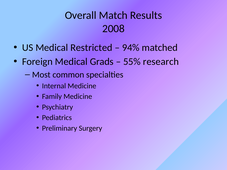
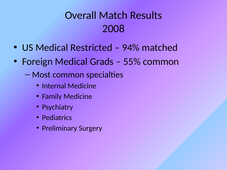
55% research: research -> common (161, 62)
